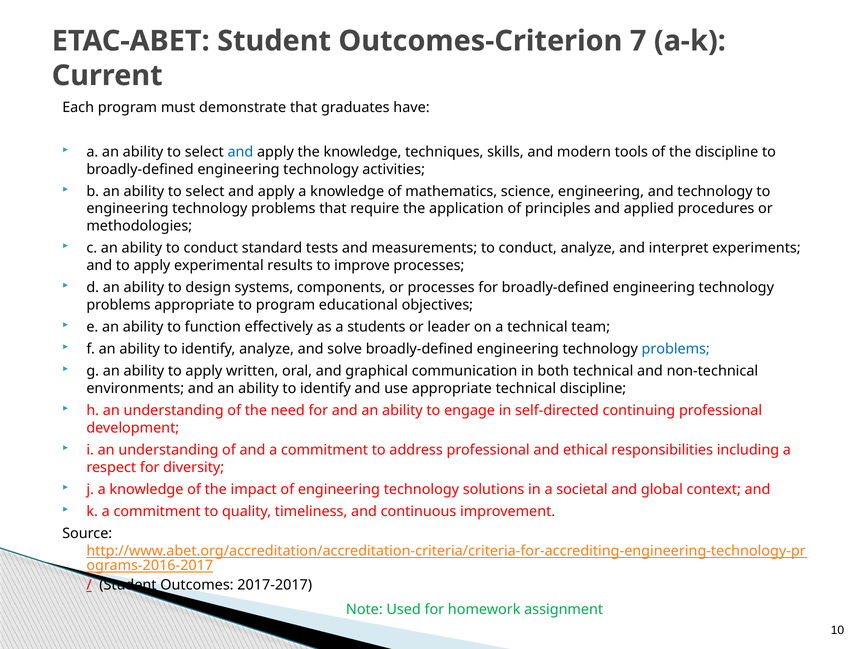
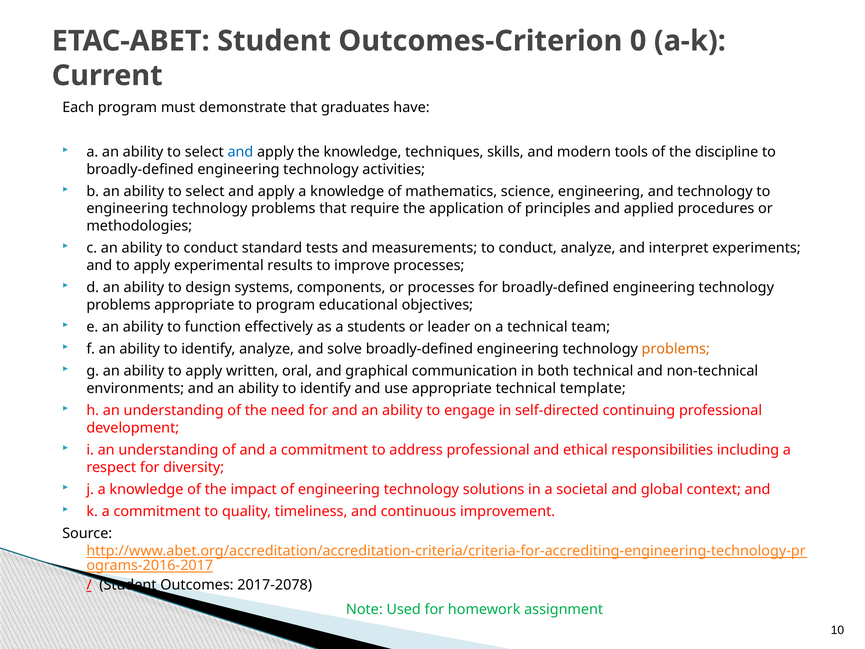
7: 7 -> 0 (638, 41)
problems colour: blue -> orange (676, 349)
technical discipline: discipline -> template (593, 388)
2017-2017: 2017-2017 -> 2017-2078 (275, 585)
